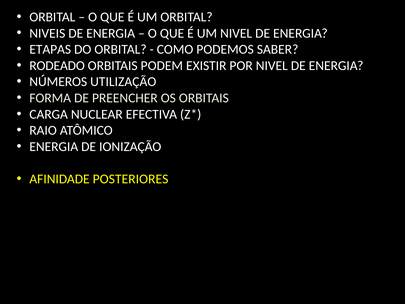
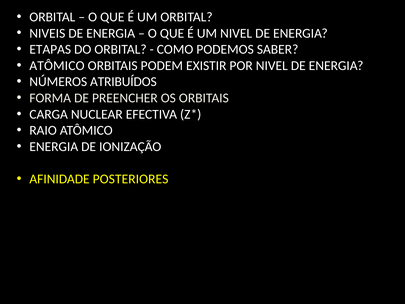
RODEADO: RODEADO -> ATÔMICO (57, 66)
UTILIZAÇÃO: UTILIZAÇÃO -> ATRIBUÍDOS (123, 82)
